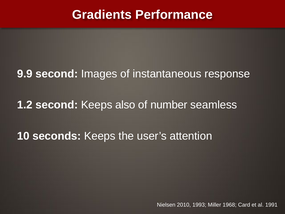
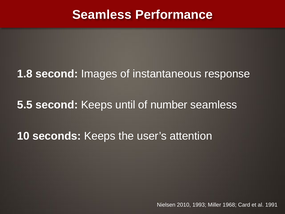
Gradients: Gradients -> Seamless (102, 15)
9.9: 9.9 -> 1.8 (25, 74)
1.2: 1.2 -> 5.5 (25, 105)
also: also -> until (125, 105)
